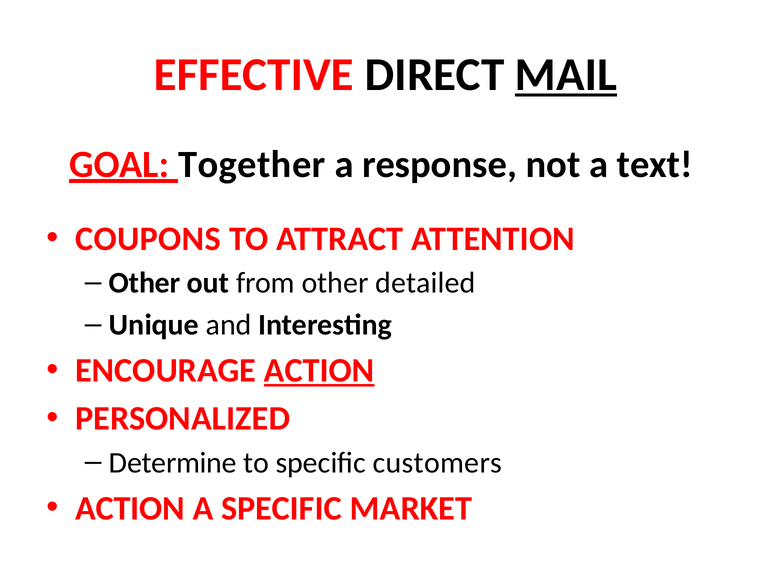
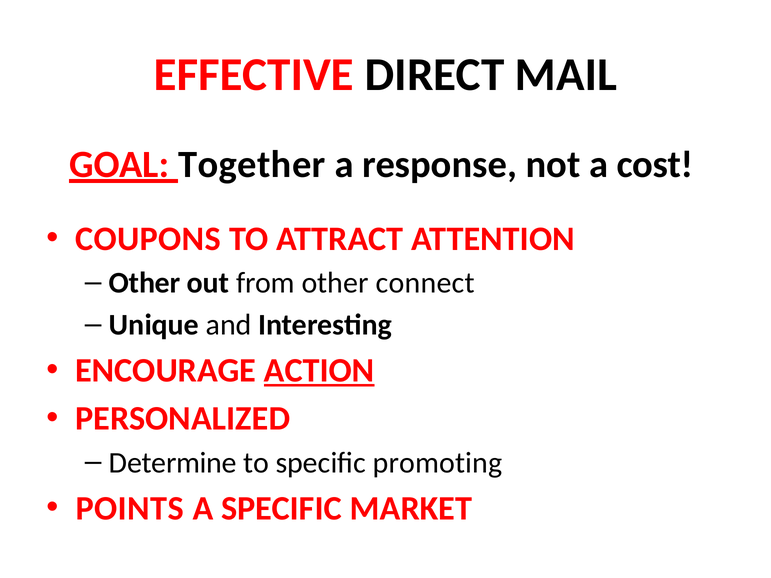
MAIL underline: present -> none (566, 75)
text: text -> cost (655, 165)
detailed: detailed -> connect (425, 283)
customers: customers -> promoting (437, 463)
ACTION: ACTION -> POINTS (130, 509)
